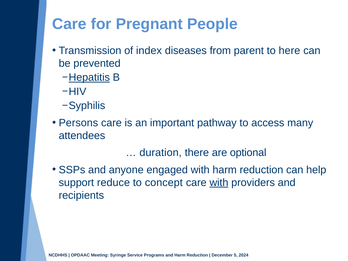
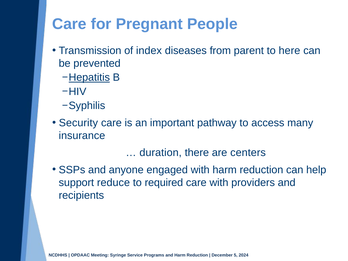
Persons: Persons -> Security (78, 123)
attendees: attendees -> insurance (82, 136)
optional: optional -> centers (248, 153)
concept: concept -> required (164, 183)
with underline: present -> none (219, 183)
